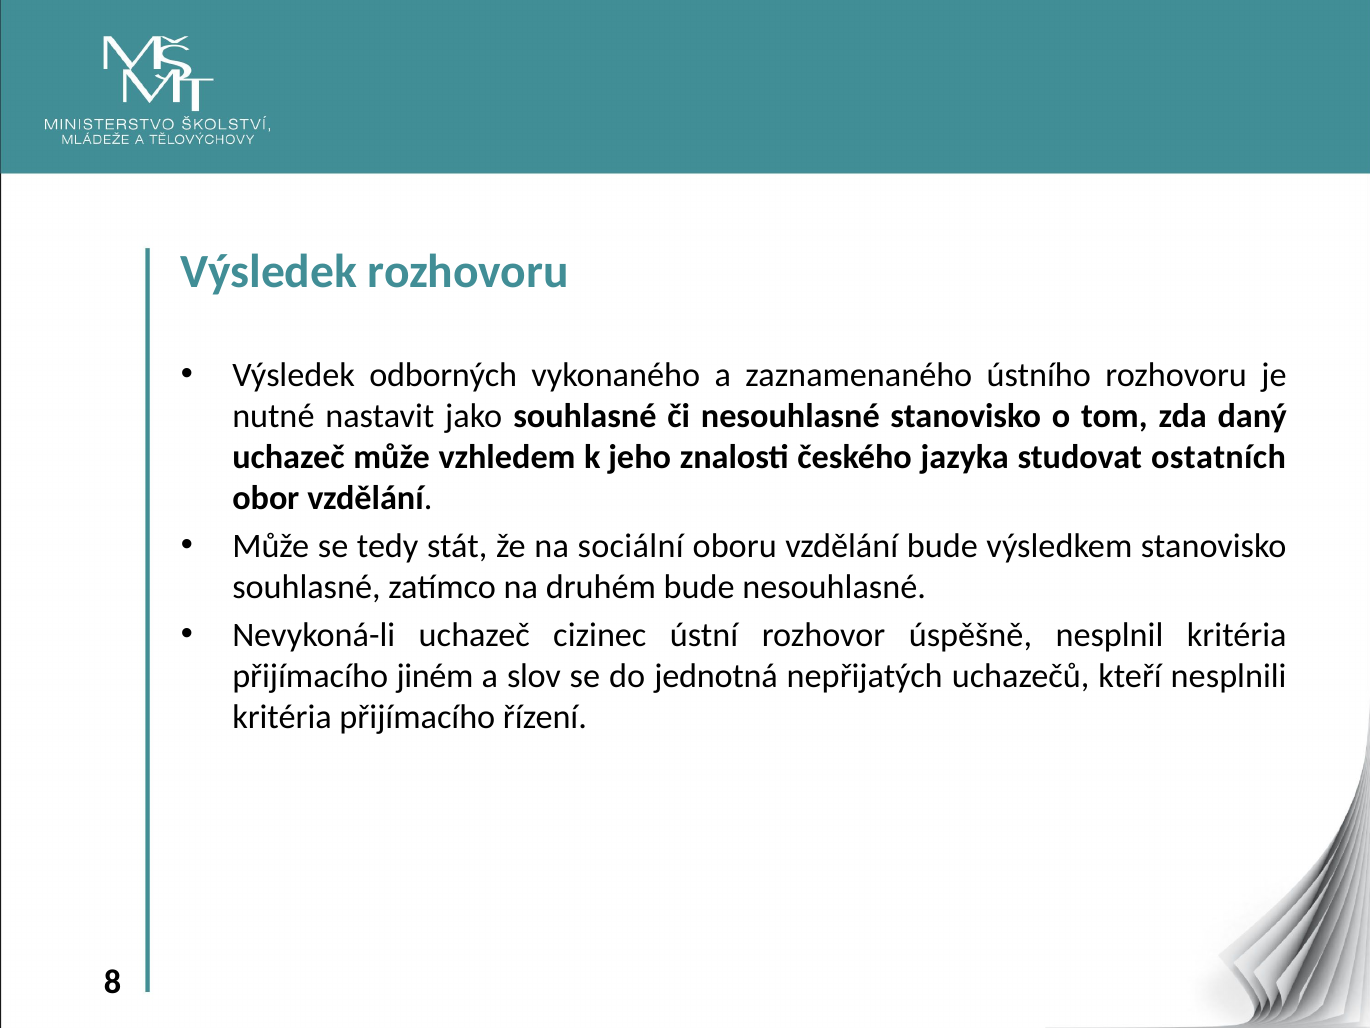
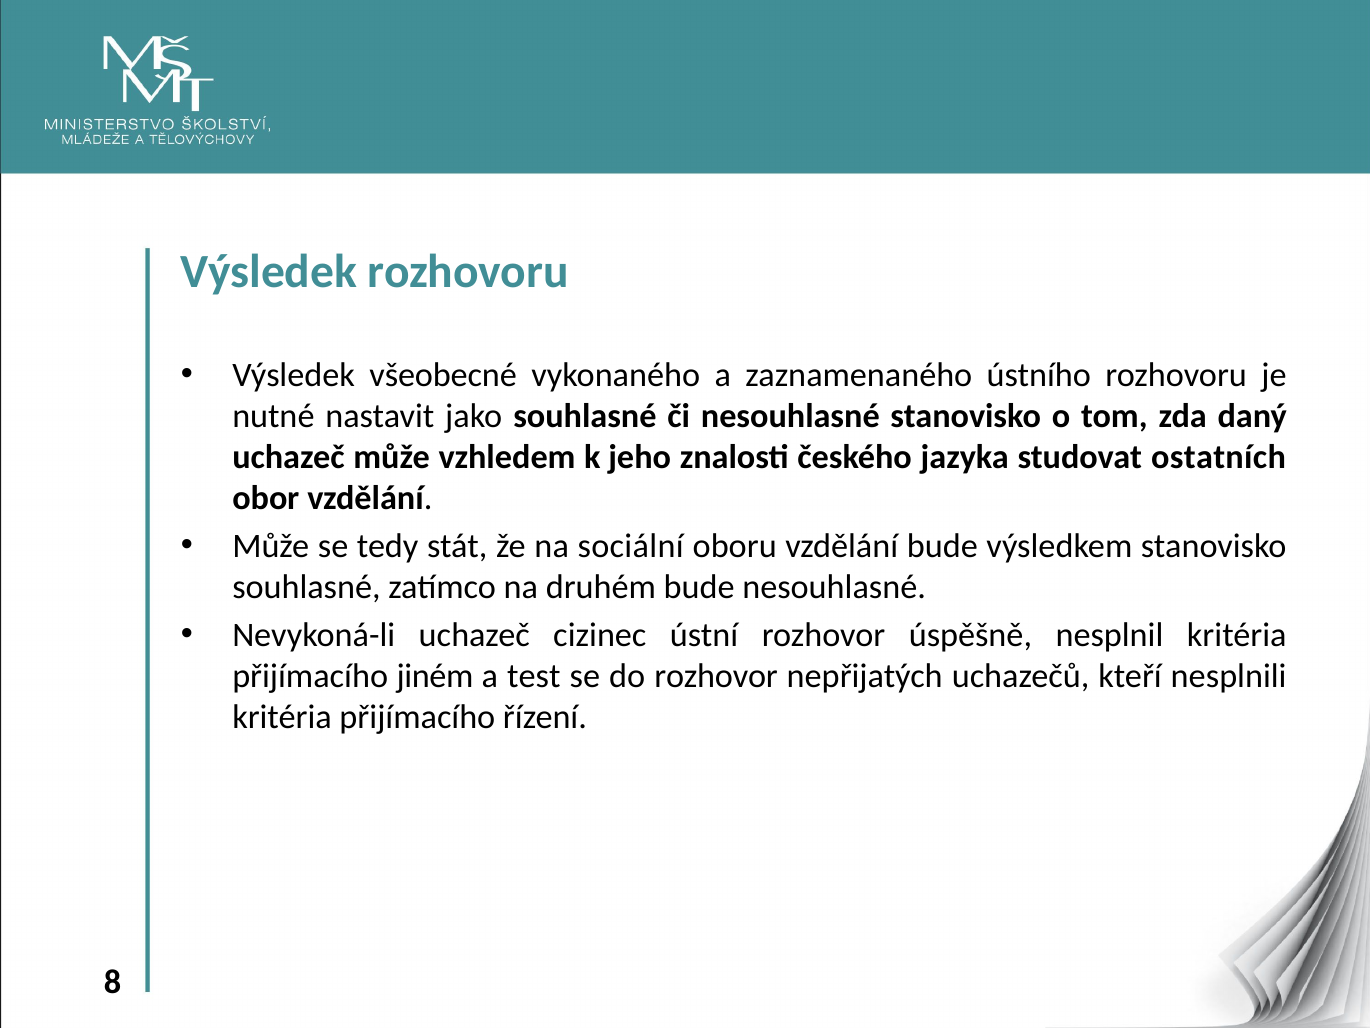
odborných: odborných -> všeobecné (443, 375)
slov: slov -> test (534, 676)
do jednotná: jednotná -> rozhovor (716, 676)
